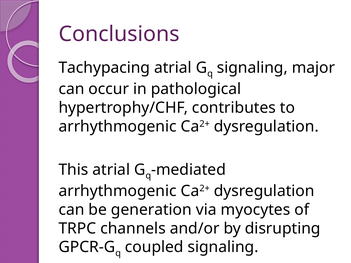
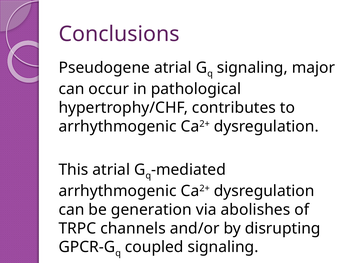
Tachypacing: Tachypacing -> Pseudogene (104, 68)
myocytes: myocytes -> abolishes (255, 210)
